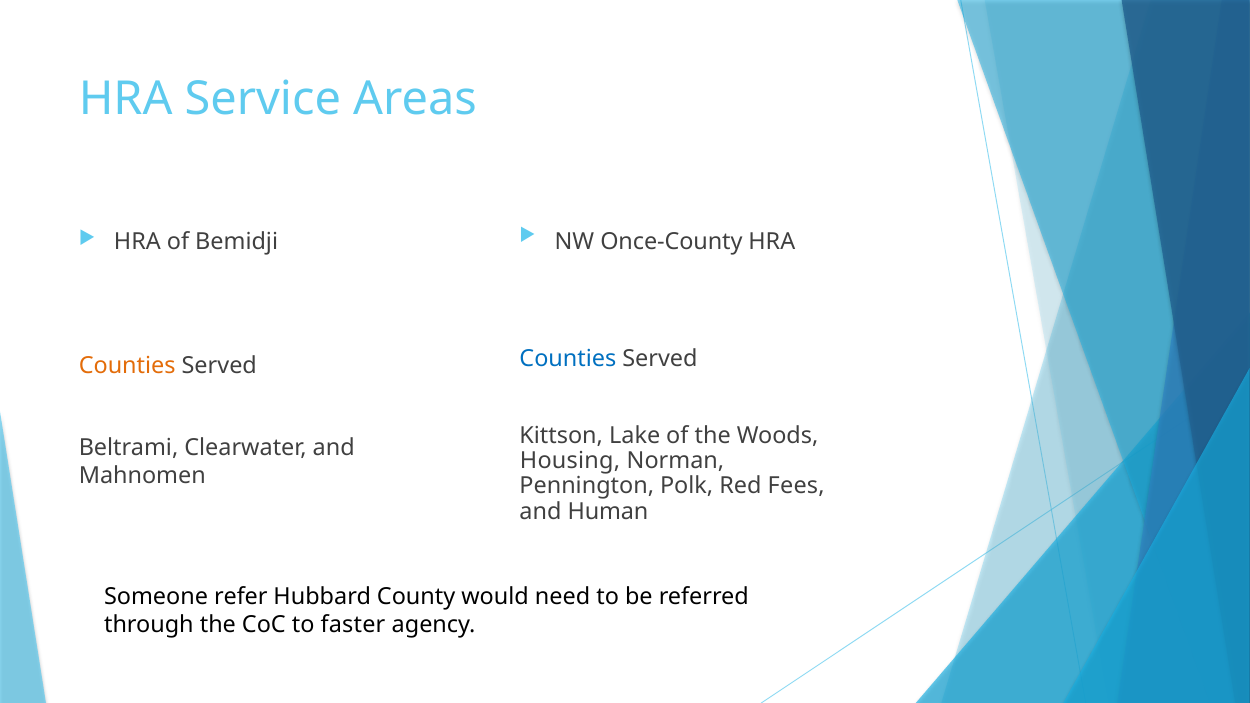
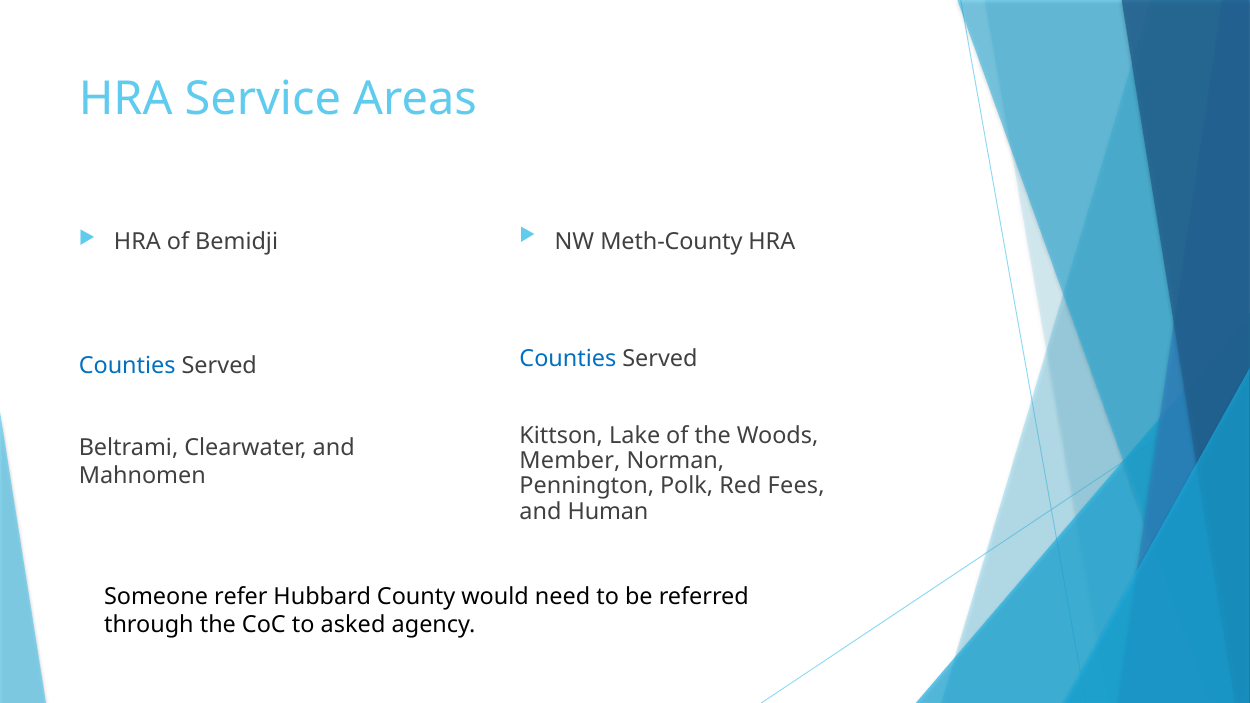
Once-County: Once-County -> Meth-County (671, 242)
Counties colour: orange -> blue (127, 365)
Housing: Housing -> Member (570, 461)
faster: faster -> asked (353, 625)
